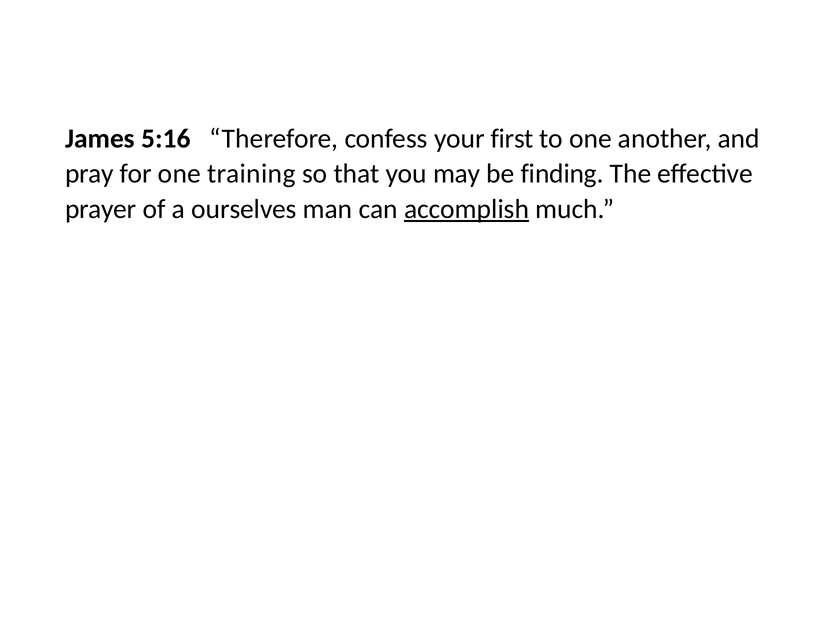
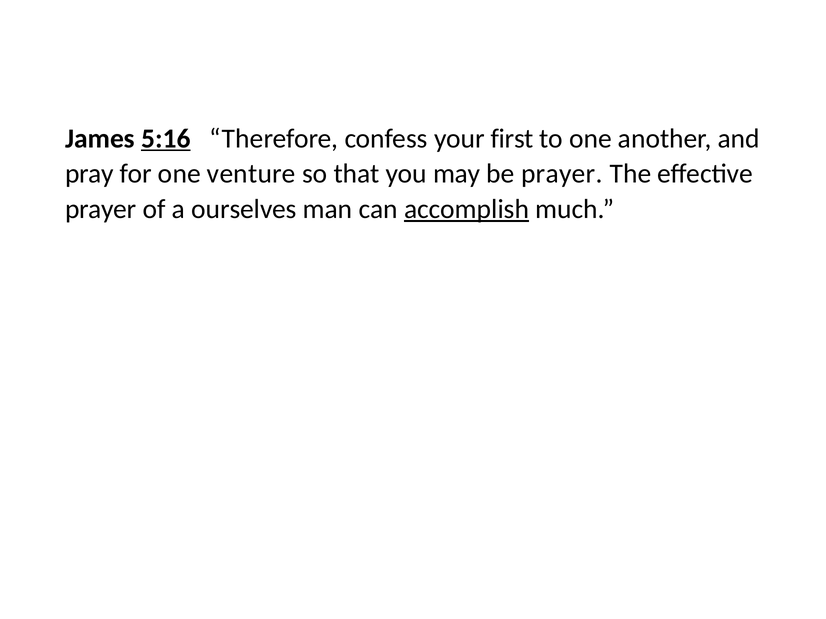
5:16 underline: none -> present (166, 139)
training: training -> venture (251, 174)
be finding: finding -> prayer (562, 174)
